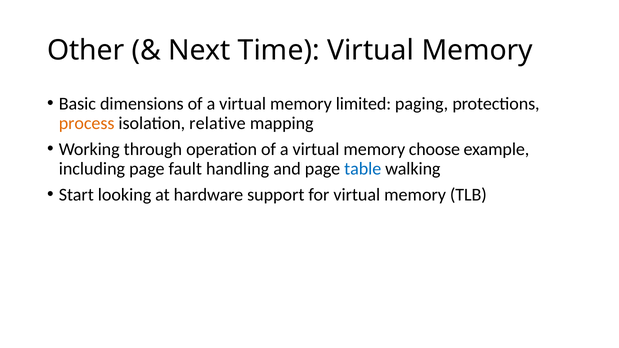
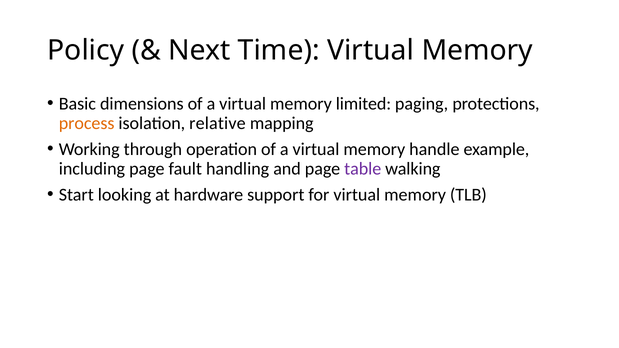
Other: Other -> Policy (86, 51)
choose: choose -> handle (434, 150)
table colour: blue -> purple (363, 169)
